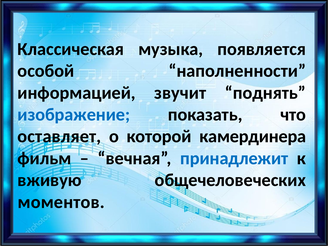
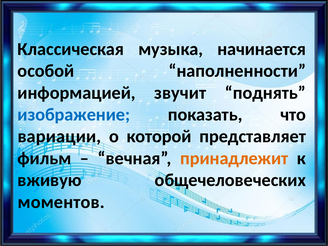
появляется: появляется -> начинается (262, 49)
оставляет: оставляет -> вариации (59, 136)
камердинера: камердинера -> представляет (253, 136)
принадлежит colour: blue -> orange (234, 158)
